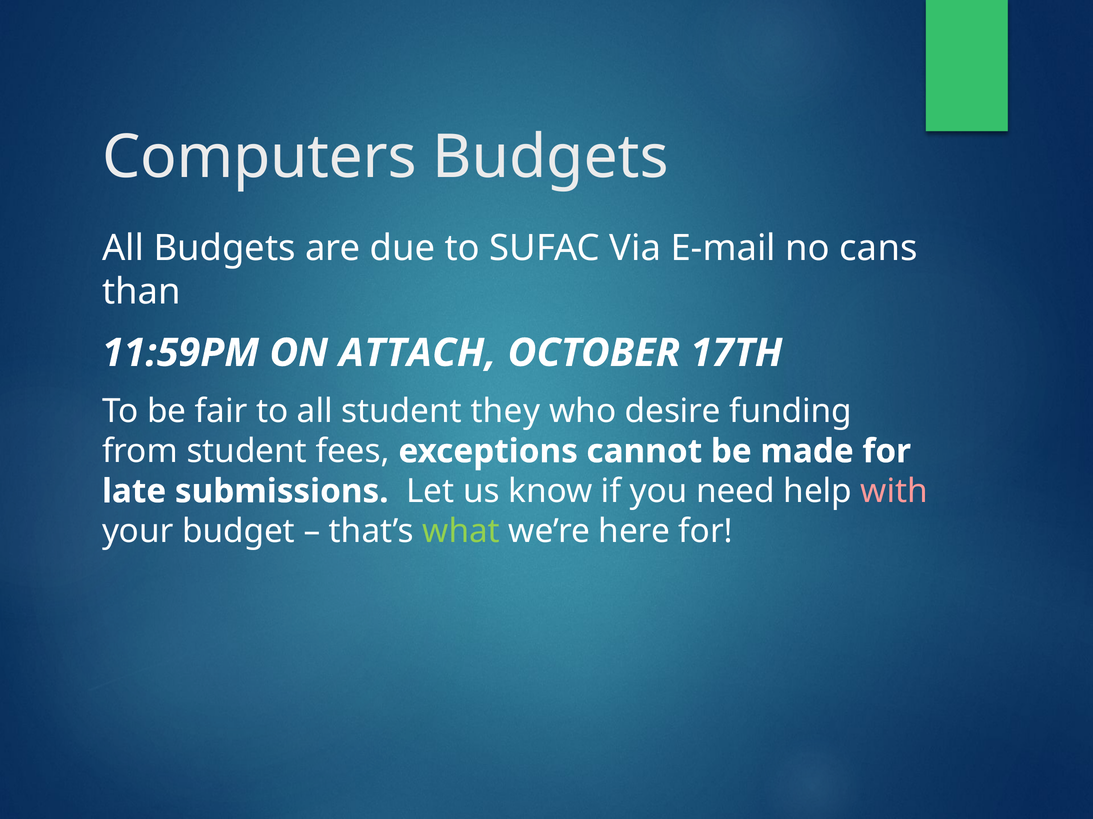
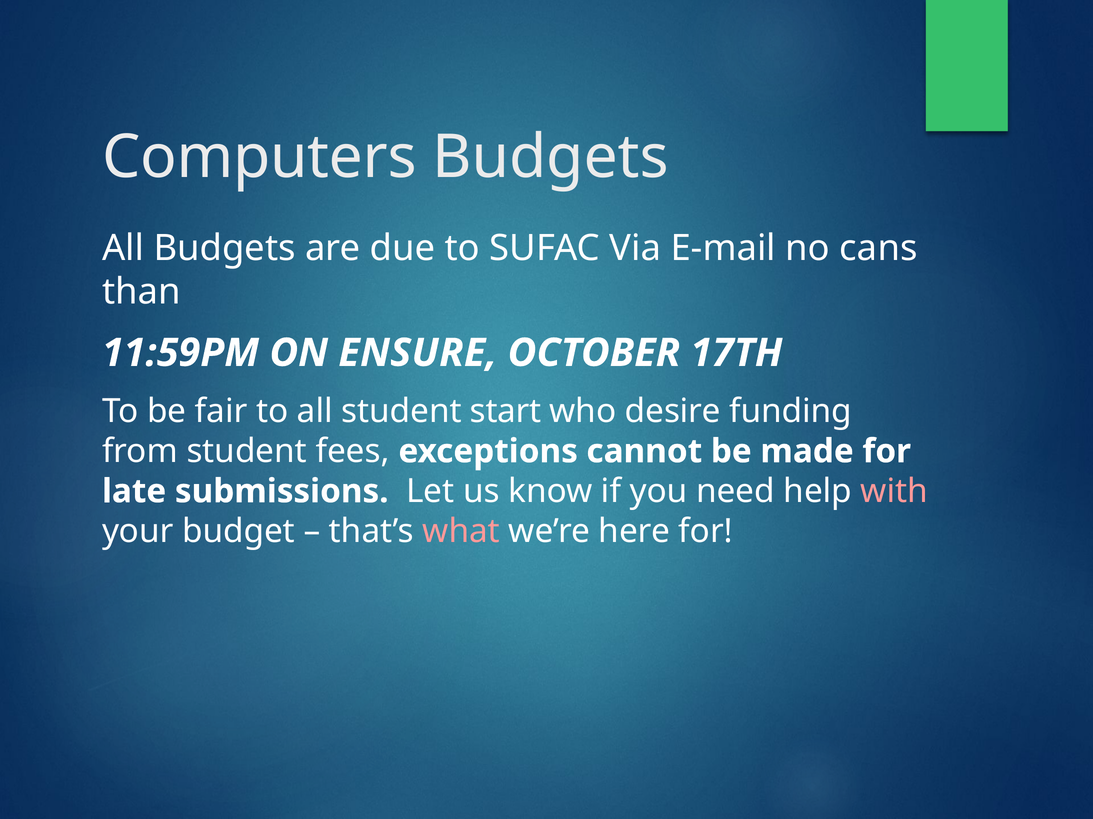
ATTACH: ATTACH -> ENSURE (418, 353)
they: they -> start (506, 412)
what colour: light green -> pink (461, 532)
